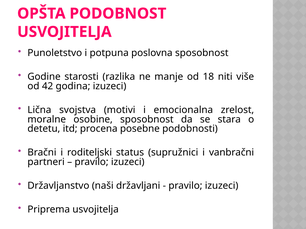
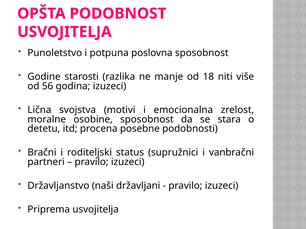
42: 42 -> 56 (48, 86)
